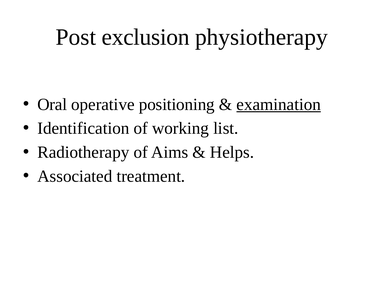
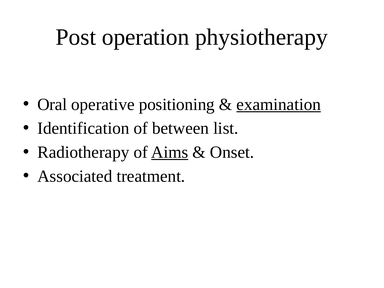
exclusion: exclusion -> operation (146, 37)
working: working -> between (181, 128)
Aims underline: none -> present (170, 152)
Helps: Helps -> Onset (232, 152)
